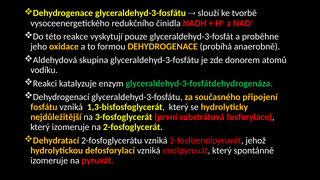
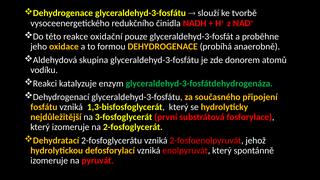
vyskytují: vyskytují -> oxidační (106, 37)
